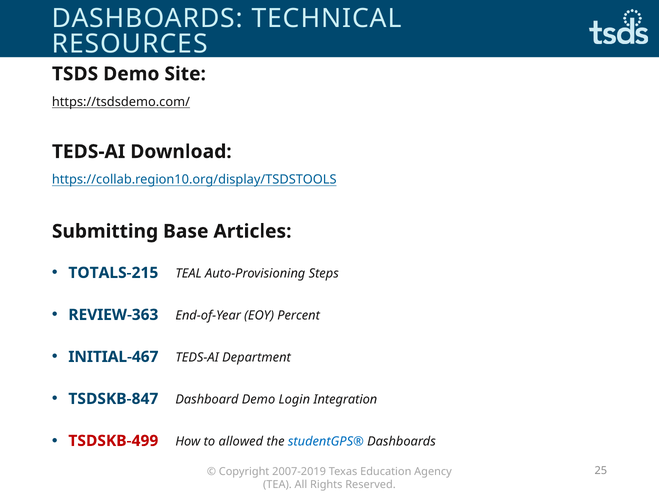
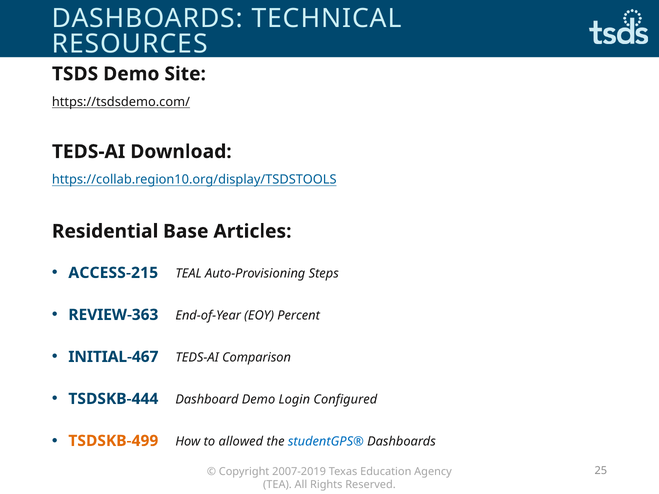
Submitting: Submitting -> Residential (105, 231)
TOTALS-215: TOTALS-215 -> ACCESS-215 (113, 273)
Department: Department -> Comparison (257, 358)
TSDSKB-847: TSDSKB-847 -> TSDSKB-444 (113, 399)
Integration: Integration -> Configured (345, 400)
TSDSKB-499 colour: red -> orange (113, 441)
